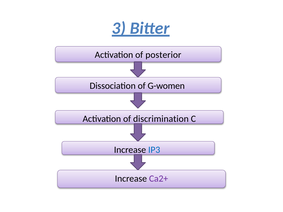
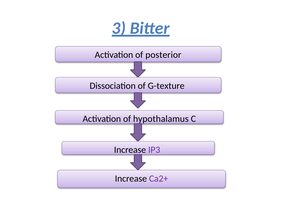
G-women: G-women -> G-texture (166, 86)
discrimination: discrimination -> hypothalamus (161, 119)
IP3 colour: blue -> purple (154, 150)
